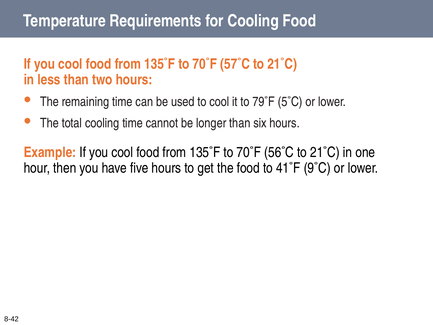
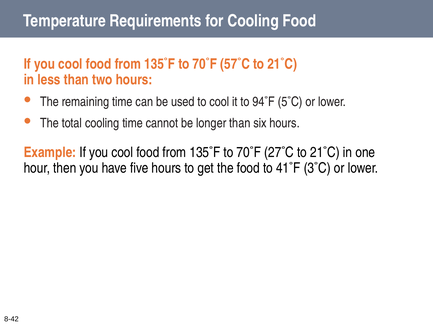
79˚F: 79˚F -> 94˚F (264, 102)
56˚C: 56˚C -> 27˚C (279, 152)
9˚C: 9˚C -> 3˚C (317, 168)
